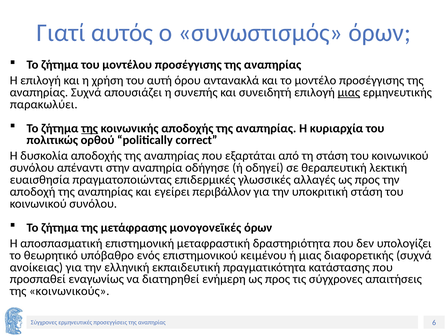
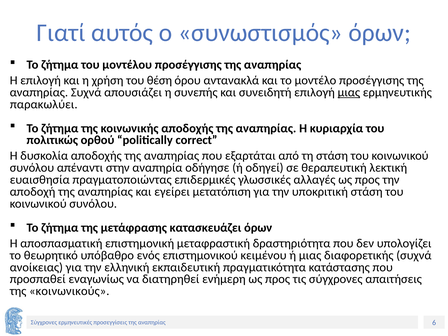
αυτή: αυτή -> θέση (159, 80)
της underline: present -> none (90, 128)
περιβάλλον: περιβάλλον -> μετατόπιση (222, 192)
μονογονεϊκές: μονογονεϊκές -> κατασκευάζει (205, 228)
